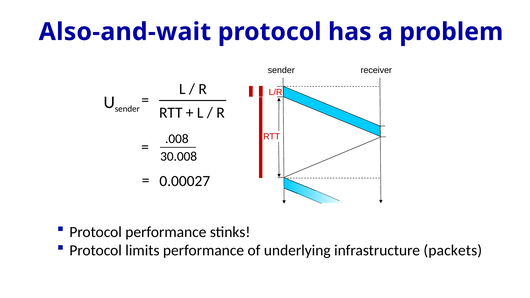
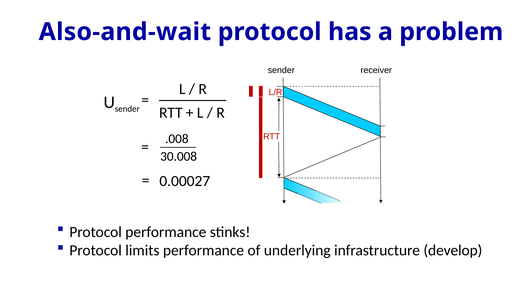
packets: packets -> develop (453, 251)
